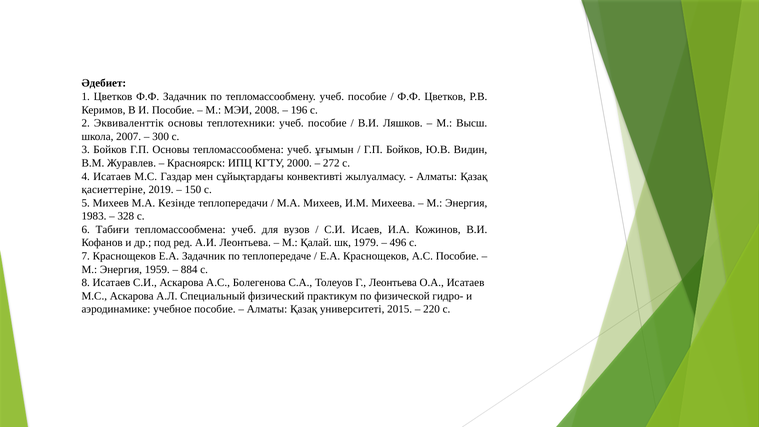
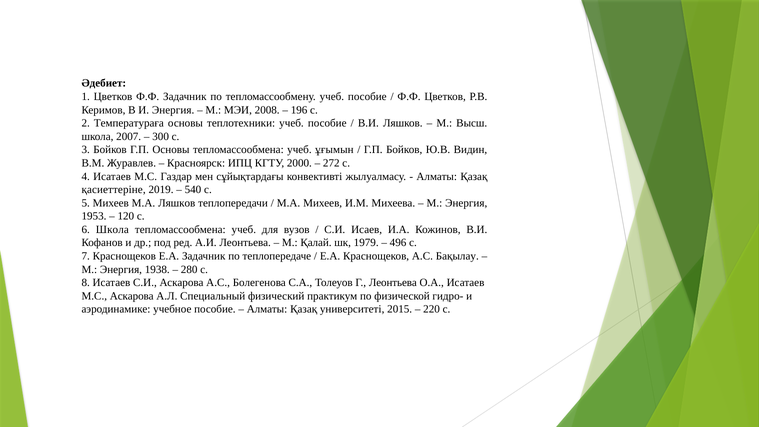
И Пособие: Пособие -> Энергия (173, 110)
Эквиваленттік: Эквиваленттік -> Температураға (129, 123)
150: 150 -> 540 (193, 190)
М.А Кезінде: Кезінде -> Ляшков (177, 203)
1983: 1983 -> 1953 (94, 216)
328: 328 -> 120 (126, 216)
6 Табиғи: Табиғи -> Школа (112, 229)
А.С Пособие: Пособие -> Бақылау (457, 256)
1959: 1959 -> 1938 (157, 269)
884: 884 -> 280 (189, 269)
